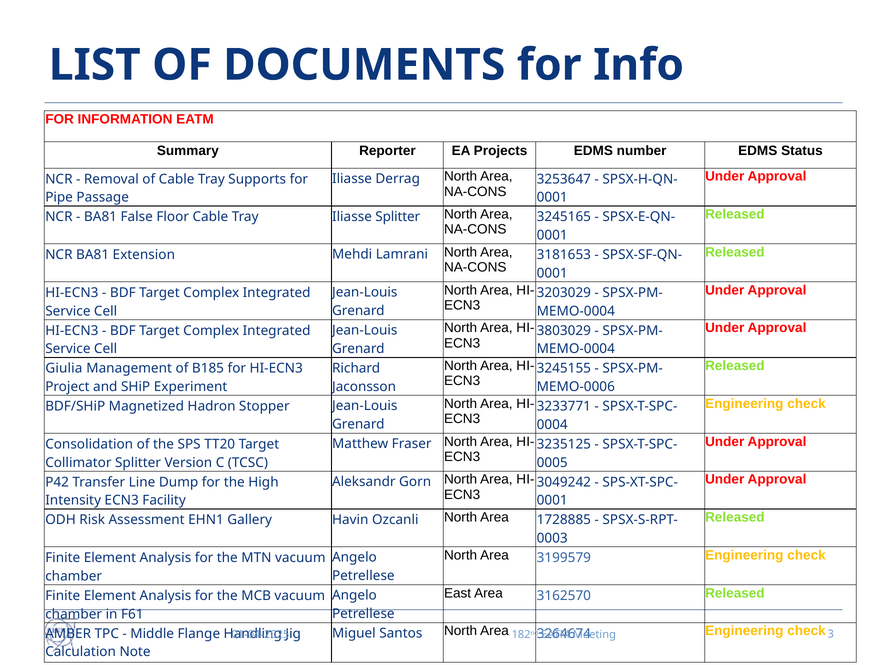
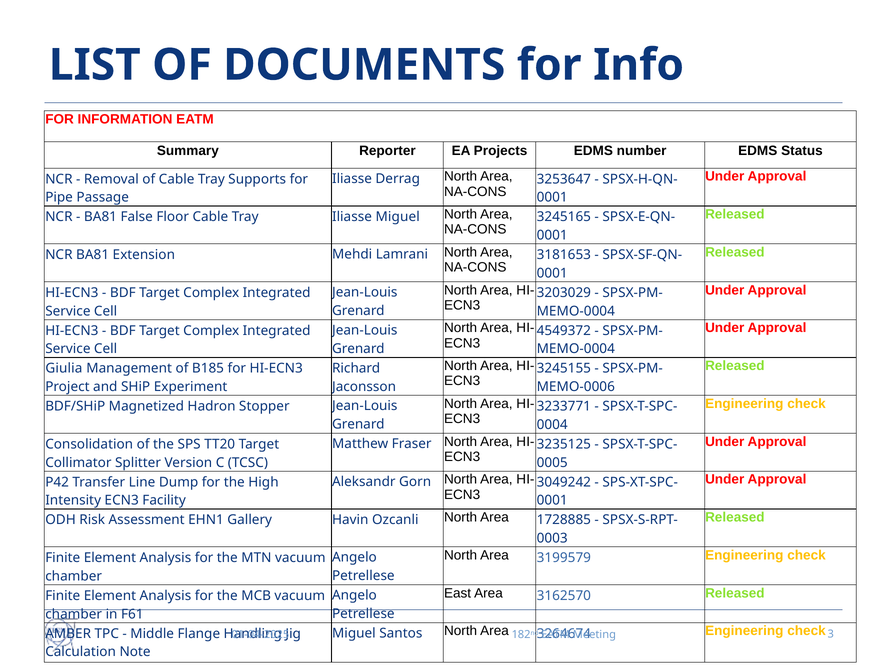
Iliasse Splitter: Splitter -> Miguel (398, 217)
3803029: 3803029 -> 4549372 (564, 331)
